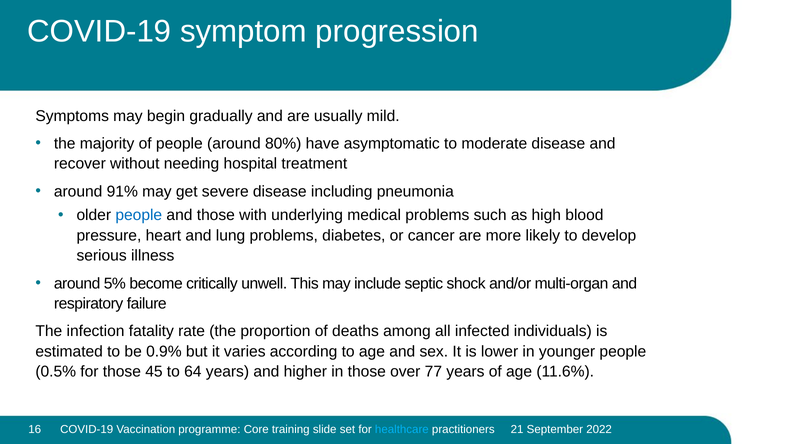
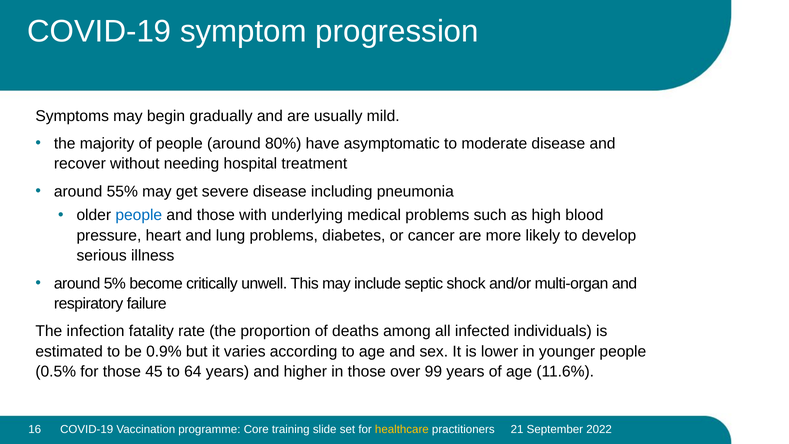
91%: 91% -> 55% (122, 191)
77: 77 -> 99 (433, 372)
healthcare colour: light blue -> yellow (402, 429)
